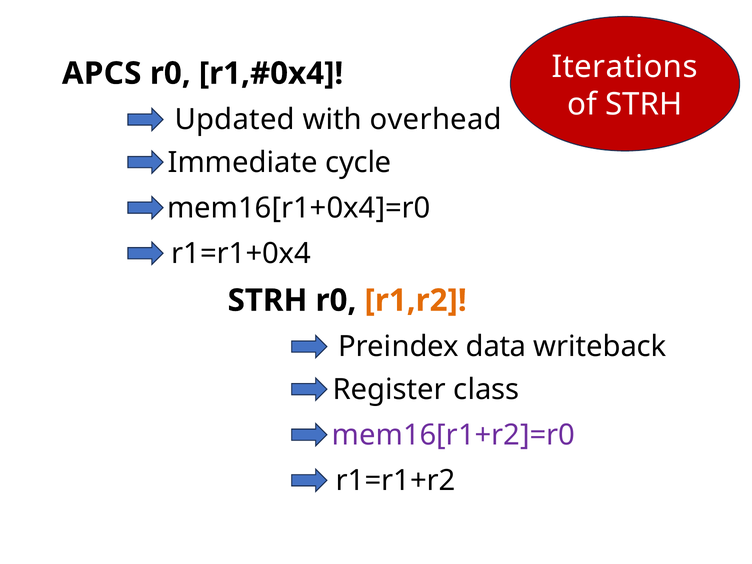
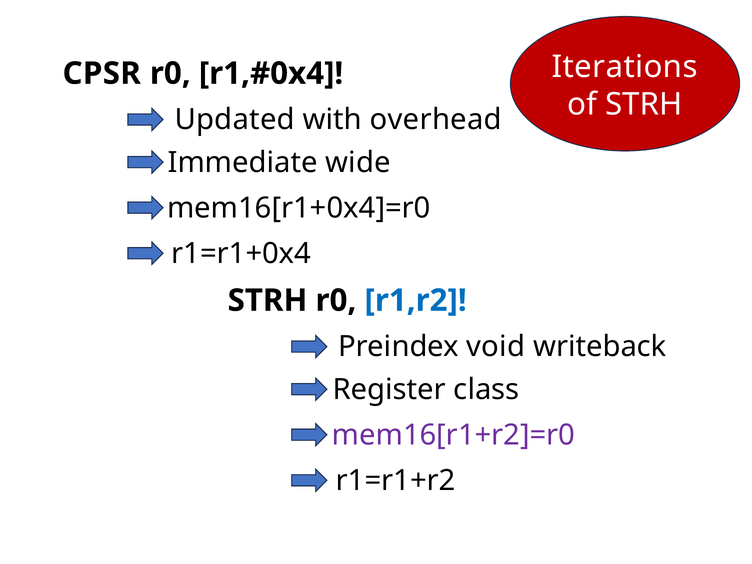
APCS: APCS -> CPSR (102, 73)
cycle: cycle -> wide (358, 162)
r1,r2 colour: orange -> blue (416, 300)
data: data -> void (496, 347)
